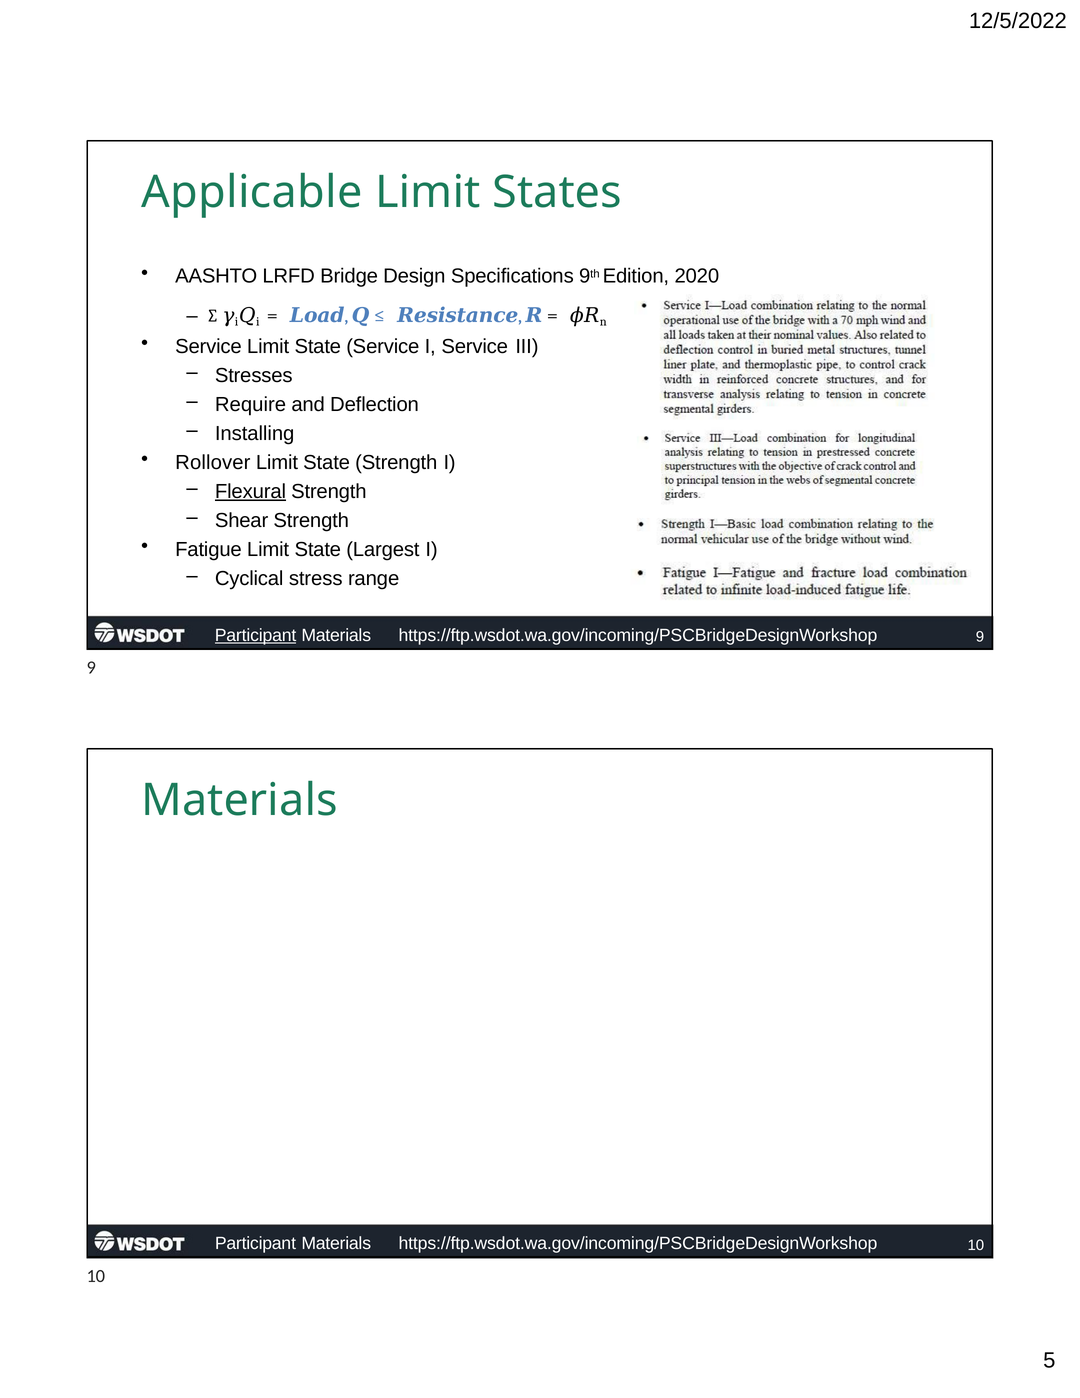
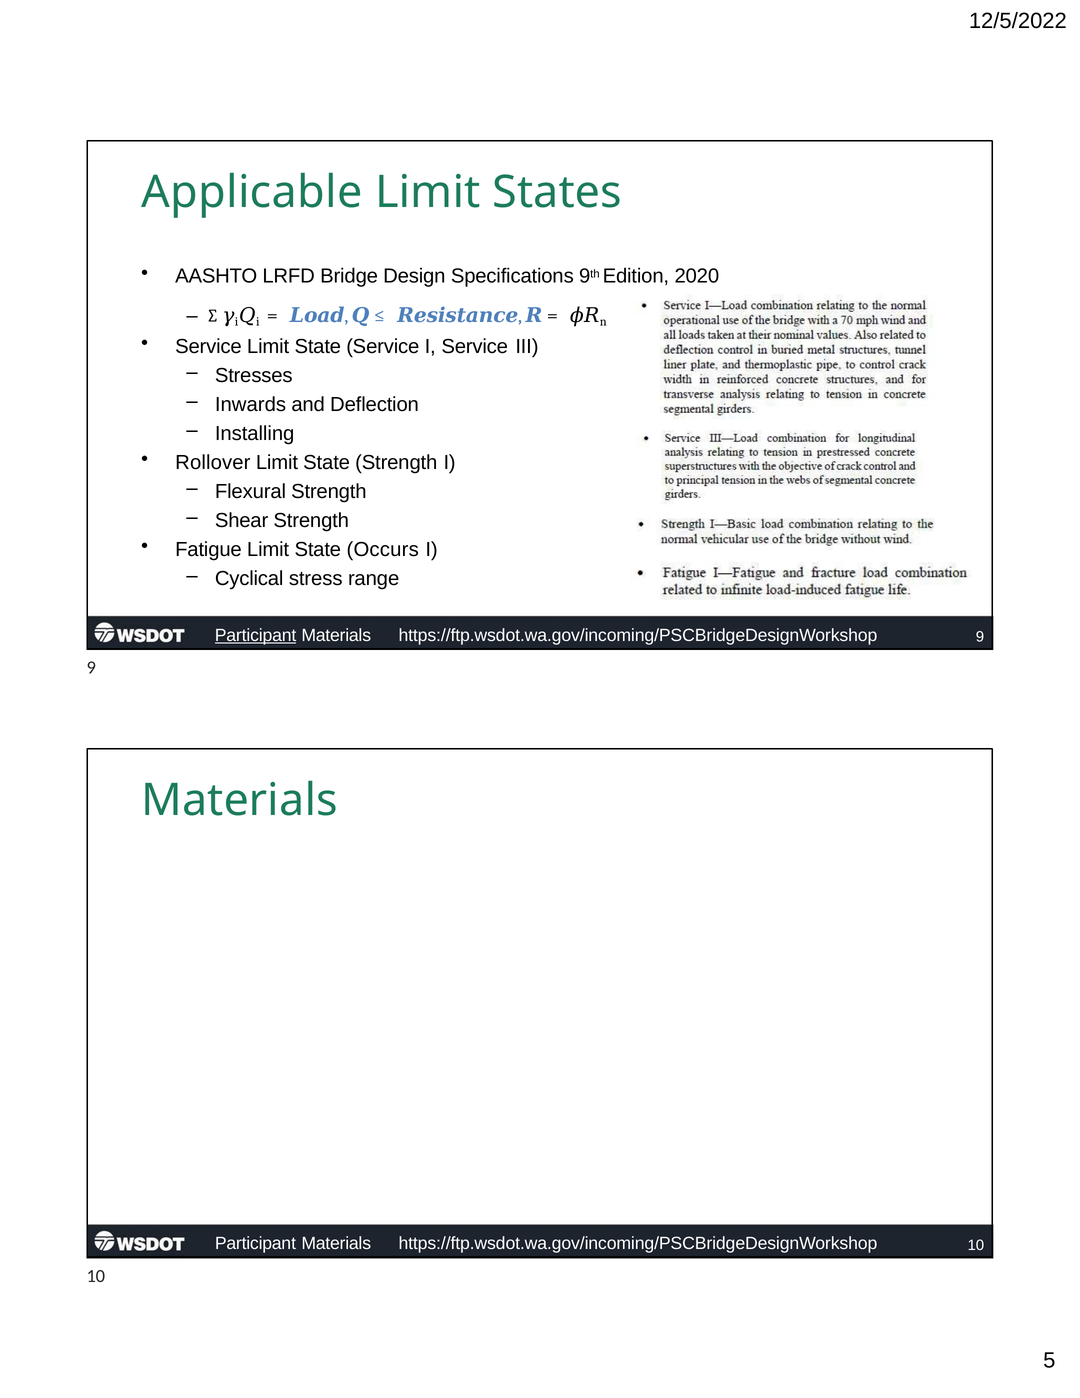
Require: Require -> Inwards (251, 404)
Flexural underline: present -> none (250, 491)
Largest: Largest -> Occurs (383, 549)
